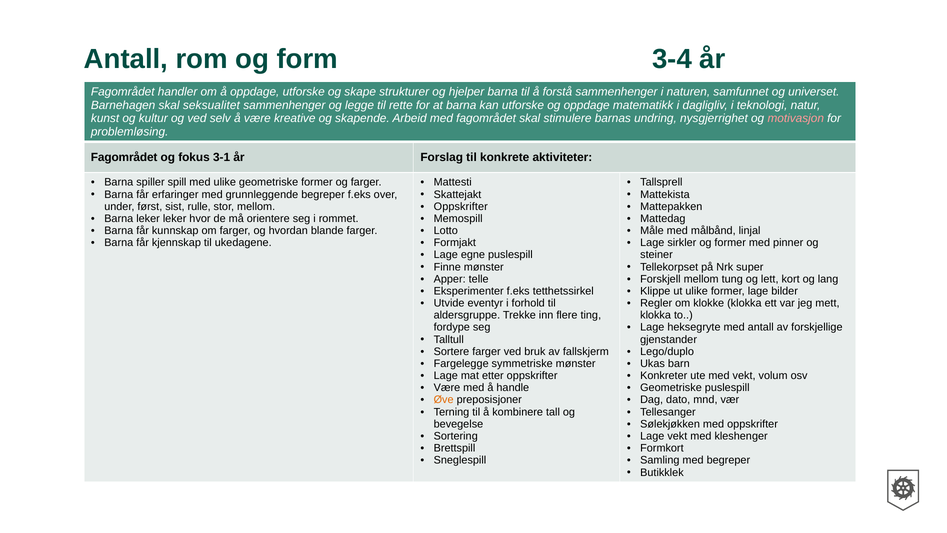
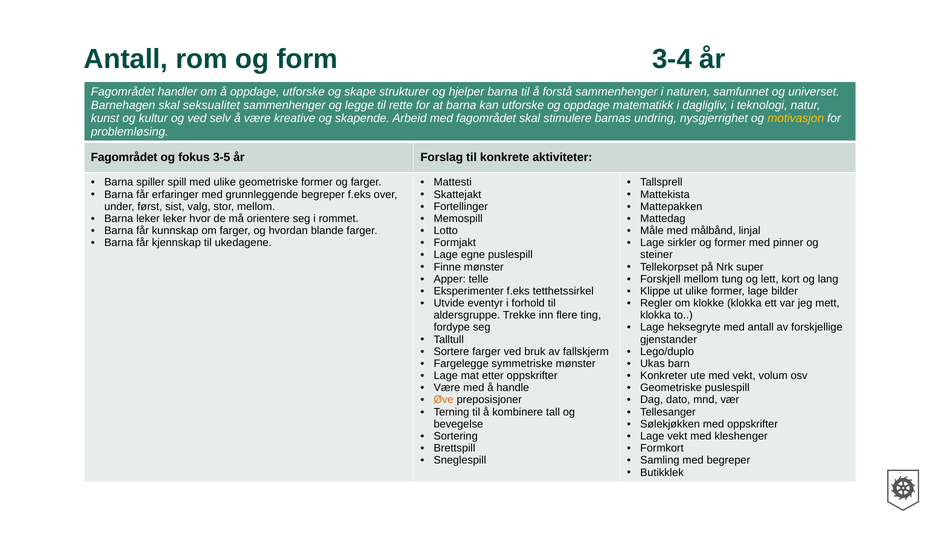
motivasjon colour: pink -> yellow (796, 118)
3-1: 3-1 -> 3-5 (222, 157)
Oppskrifter: Oppskrifter -> Fortellinger (461, 206)
rulle: rulle -> valg (199, 206)
